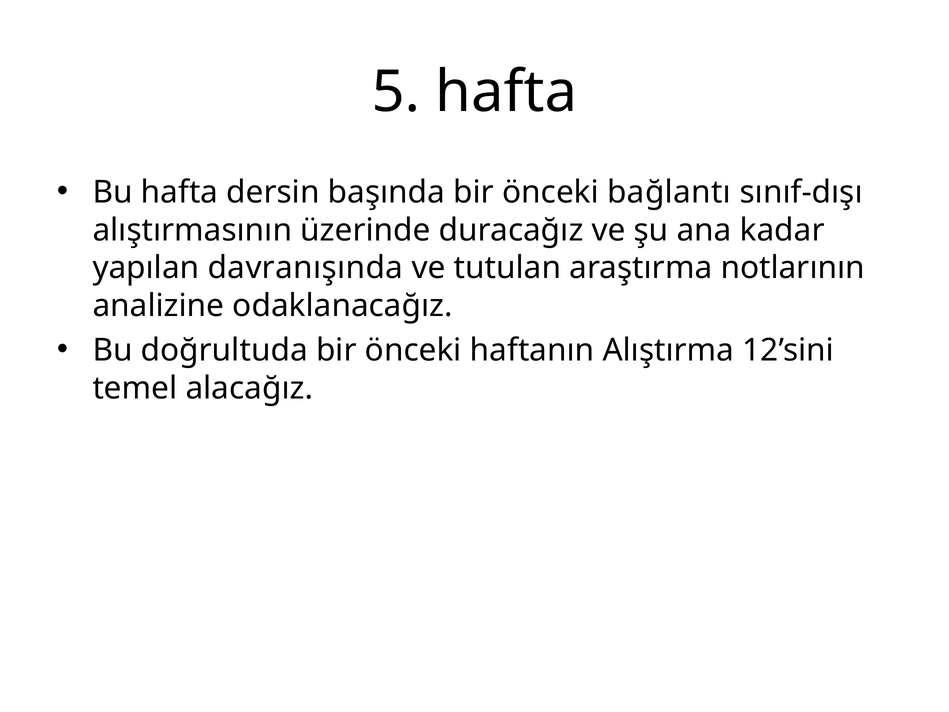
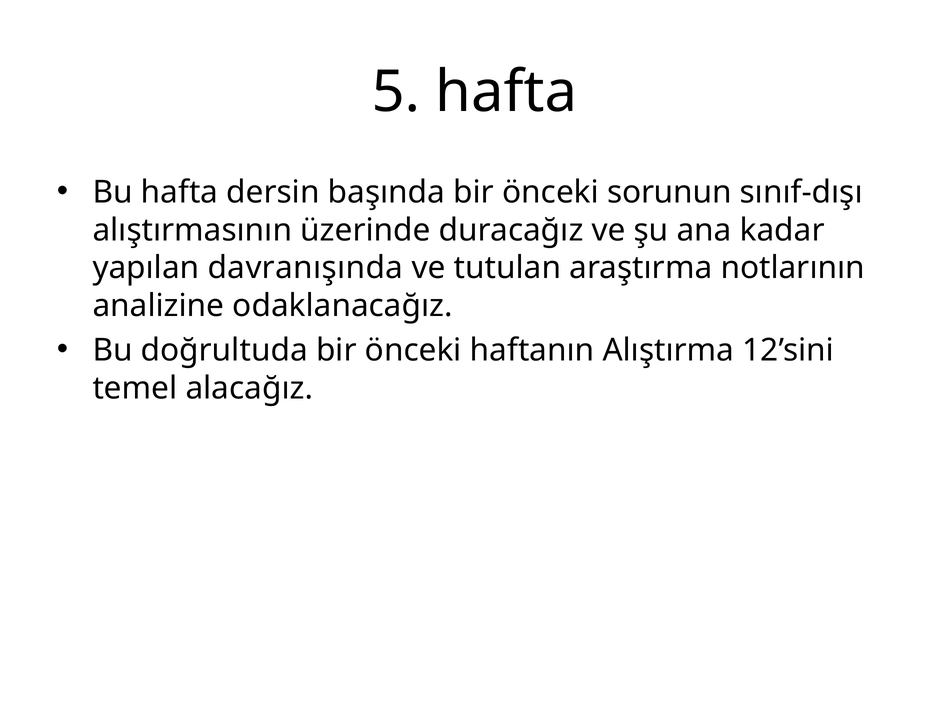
bağlantı: bağlantı -> sorunun (669, 192)
